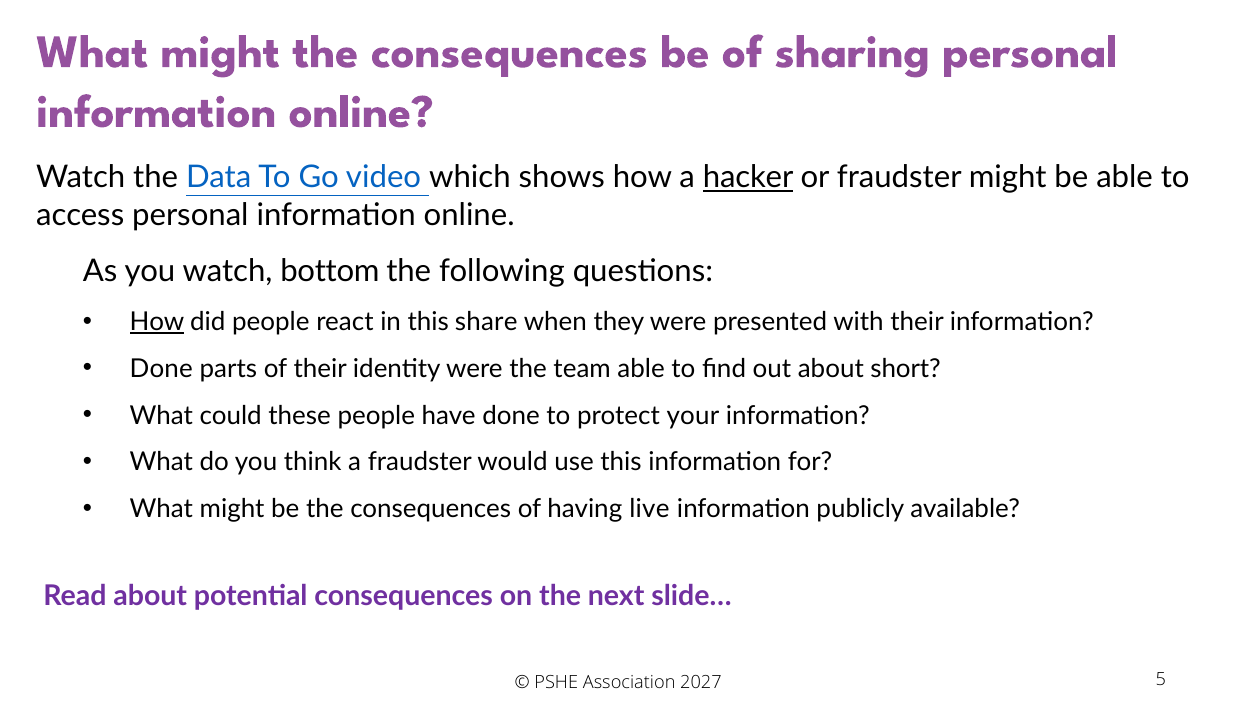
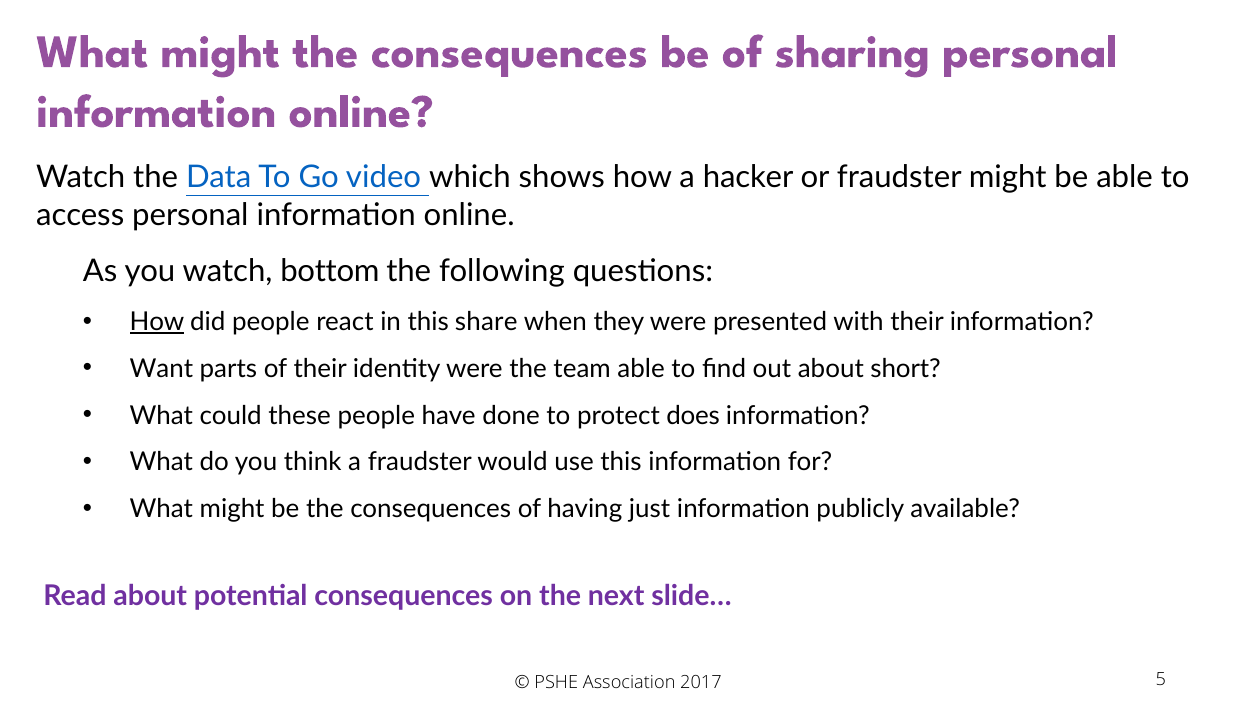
hacker underline: present -> none (748, 178)
Done: Done -> Want (161, 369)
your: your -> does (693, 415)
live: live -> just (650, 509)
2027: 2027 -> 2017 (701, 682)
